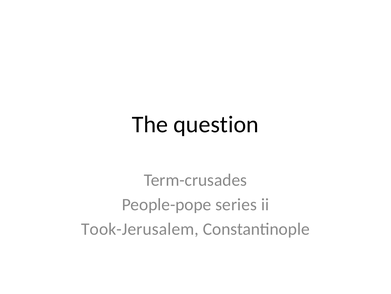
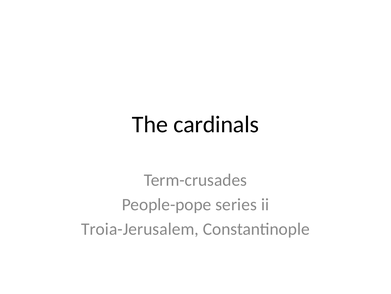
question: question -> cardinals (216, 124)
Took-Jerusalem: Took-Jerusalem -> Troia-Jerusalem (140, 228)
